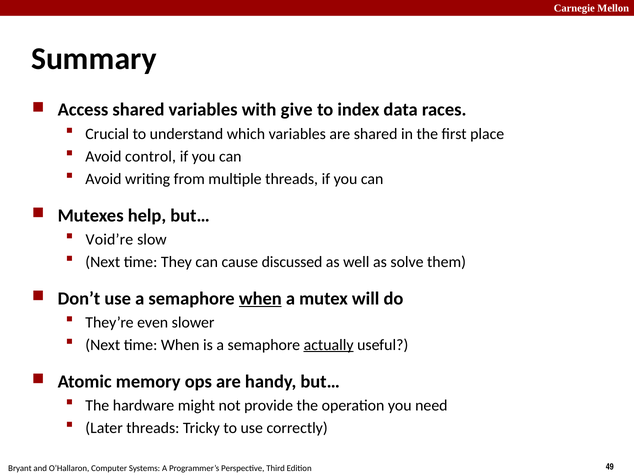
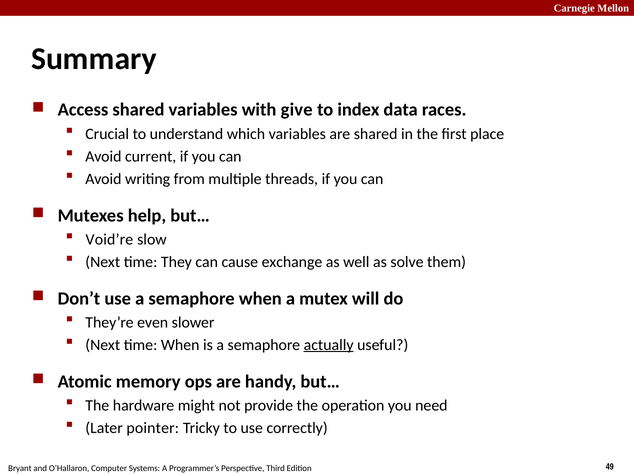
control: control -> current (151, 156)
discussed: discussed -> exchange (292, 262)
when underline: present -> none (260, 299)
Later threads: threads -> pointer (153, 428)
